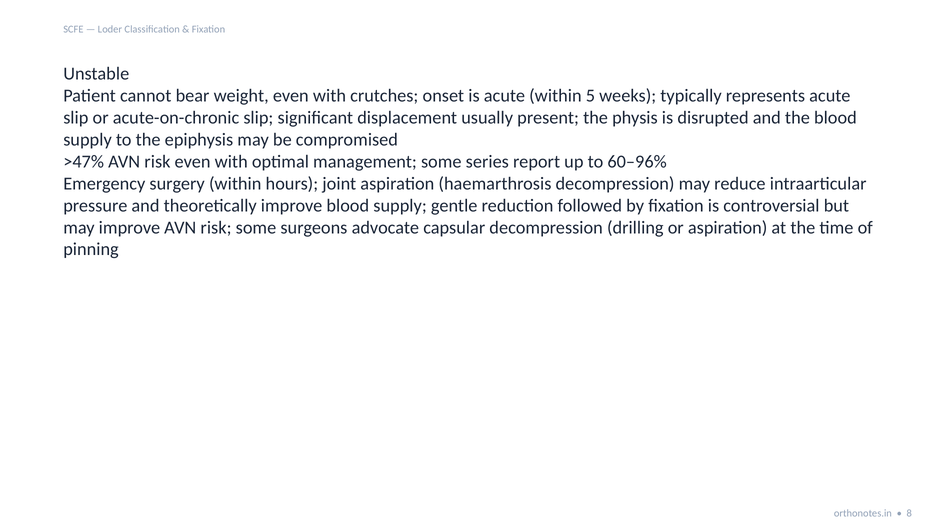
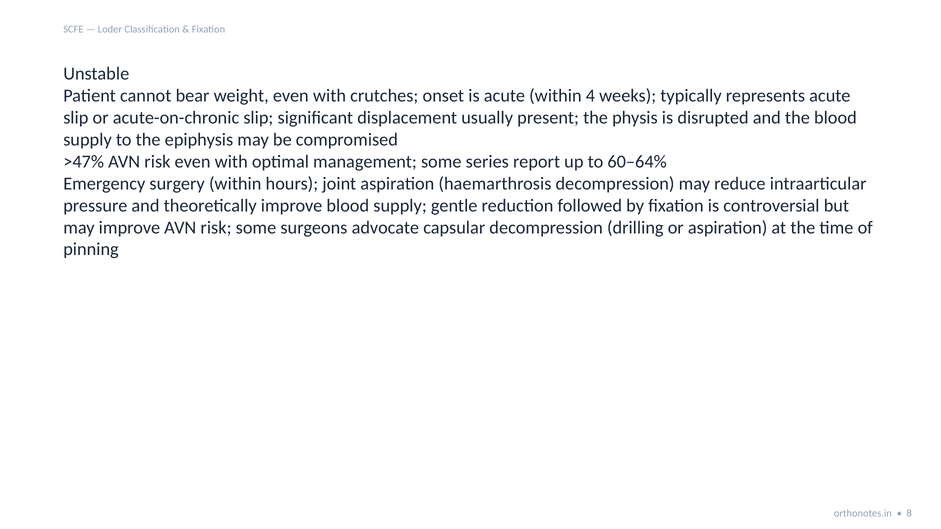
5: 5 -> 4 (590, 96)
60–96%: 60–96% -> 60–64% (637, 162)
